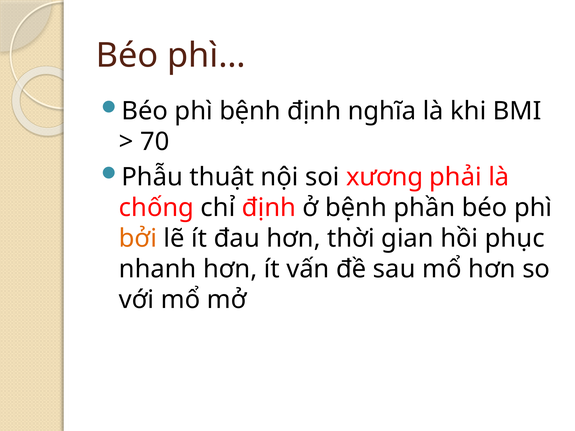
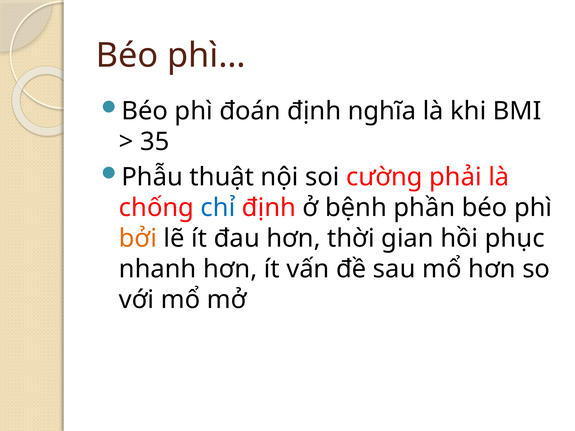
phì bệnh: bệnh -> đoán (250, 111)
70: 70 -> 35 (155, 142)
xương: xương -> cường (384, 177)
chỉ colour: black -> blue (218, 208)
